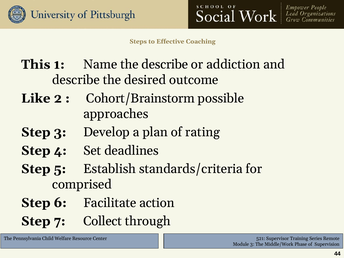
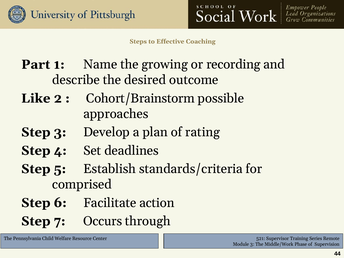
This: This -> Part (36, 64)
the describe: describe -> growing (165, 64)
addiction: addiction -> recording (233, 64)
Collect: Collect -> Occurs (103, 221)
